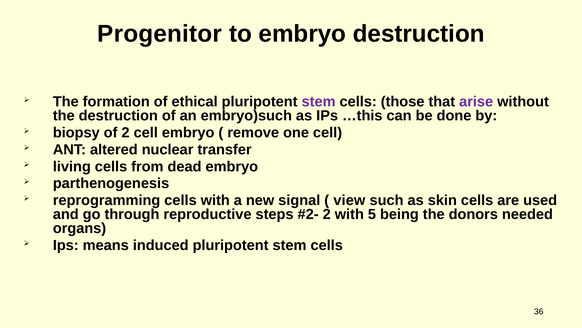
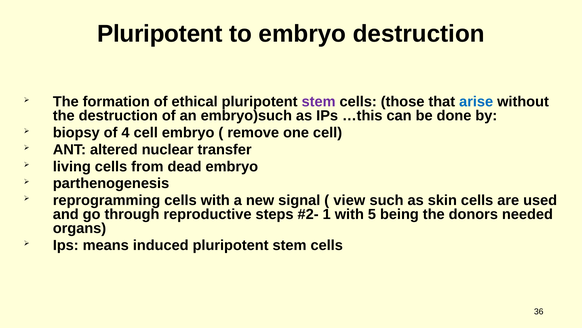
Progenitor: Progenitor -> Pluripotent (160, 34)
arise colour: purple -> blue (476, 102)
of 2: 2 -> 4 (126, 133)
2: 2 -> 1 (327, 214)
